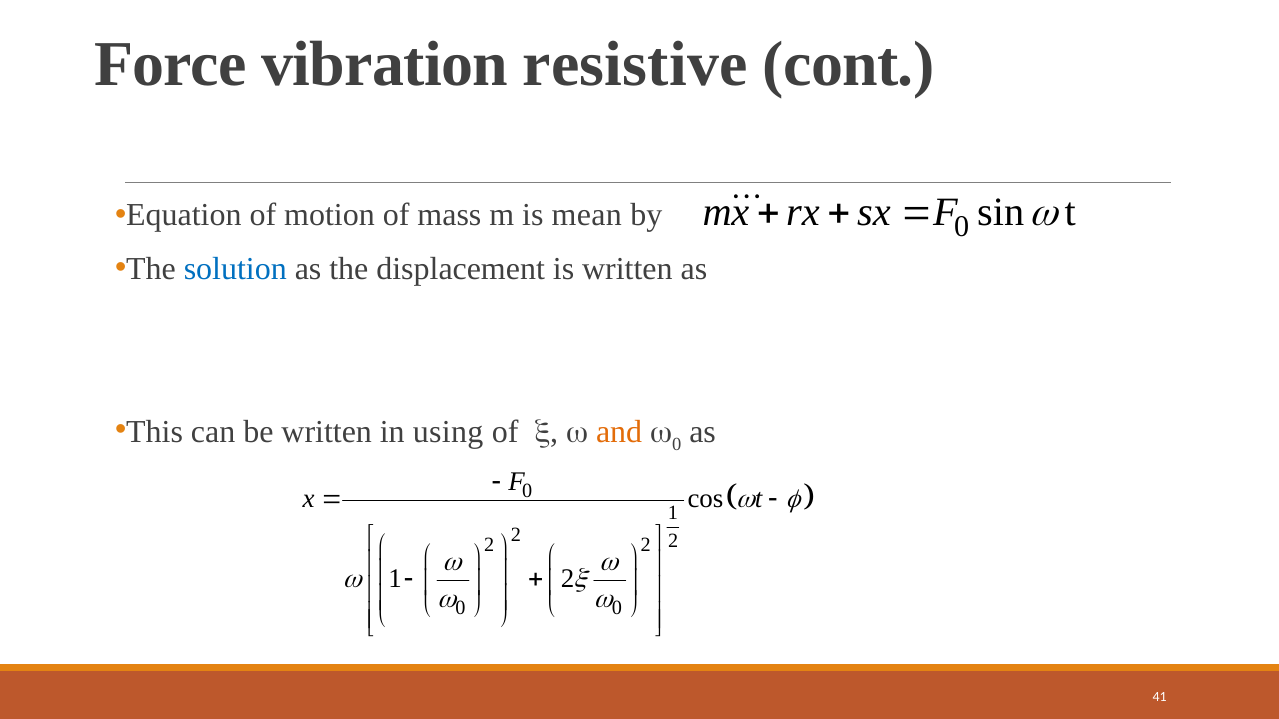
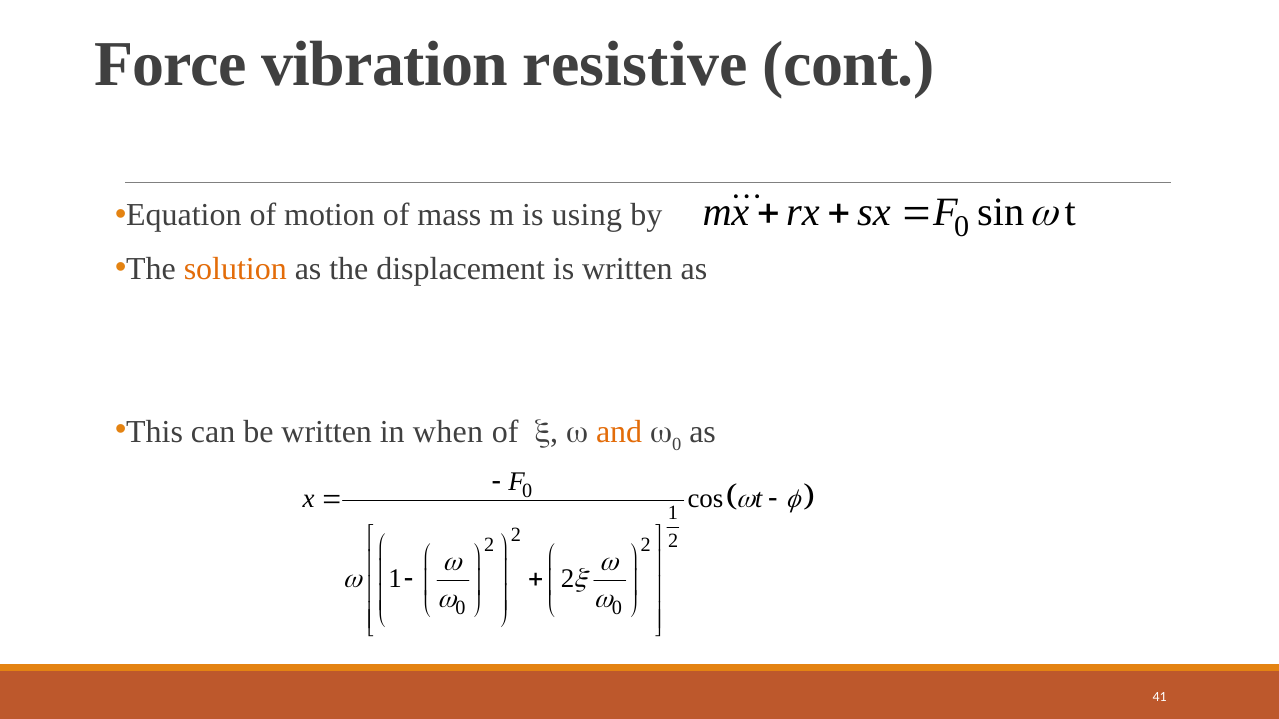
mean: mean -> using (587, 216)
solution colour: blue -> orange (235, 269)
using: using -> when (448, 432)
